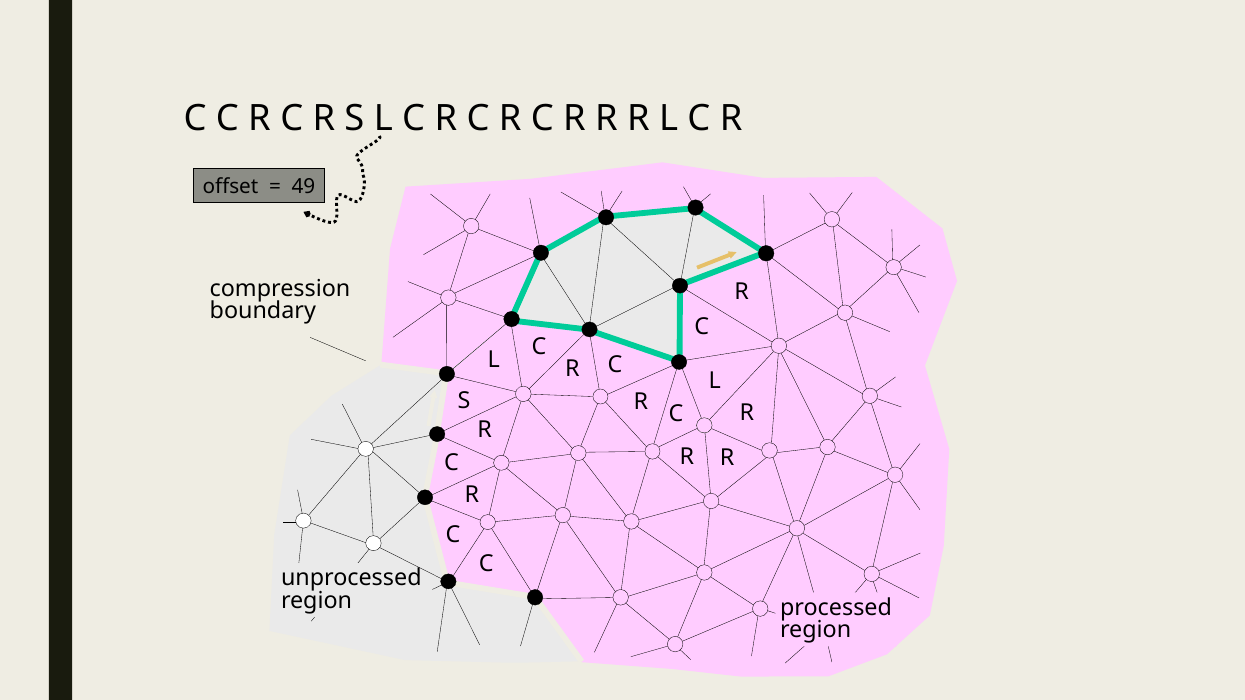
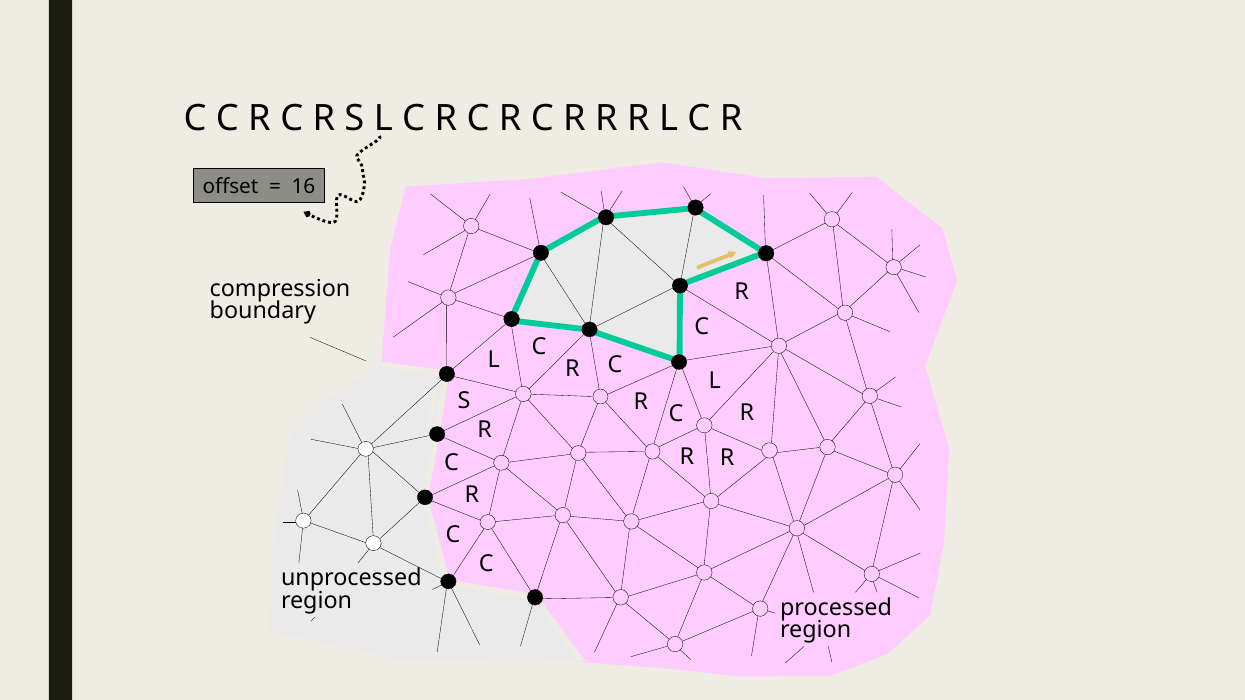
49: 49 -> 16 (303, 187)
